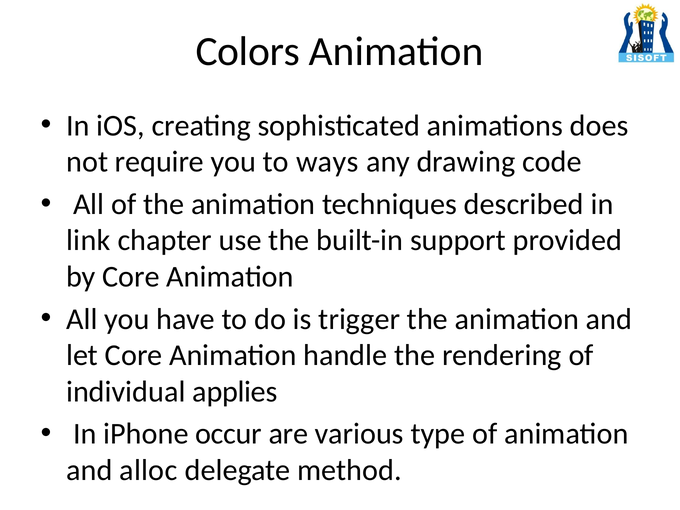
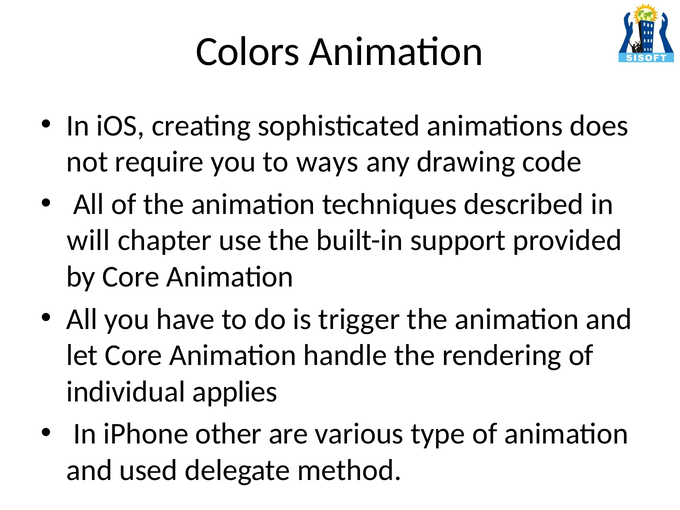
link: link -> will (88, 240)
occur: occur -> other (229, 434)
alloc: alloc -> used (148, 470)
